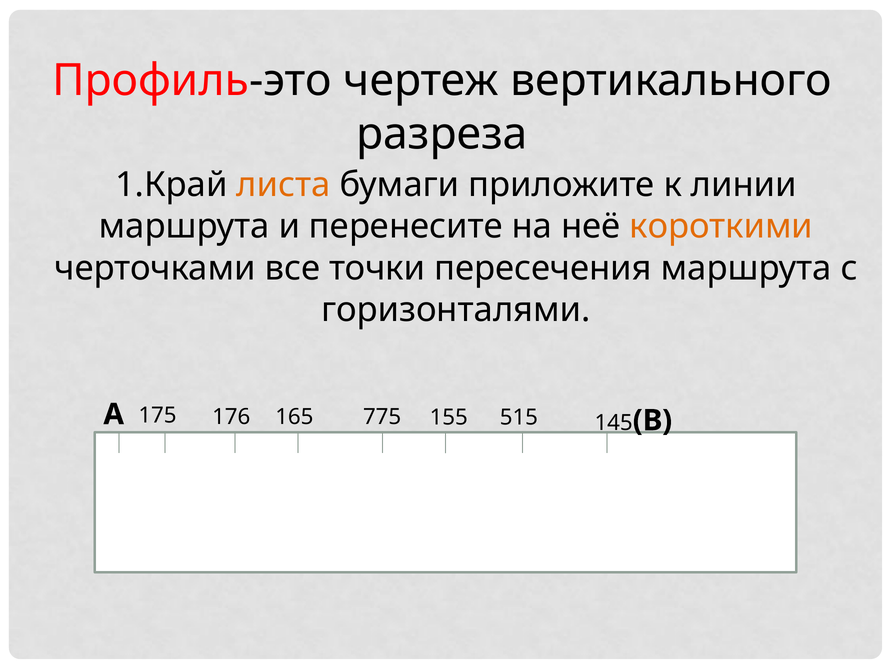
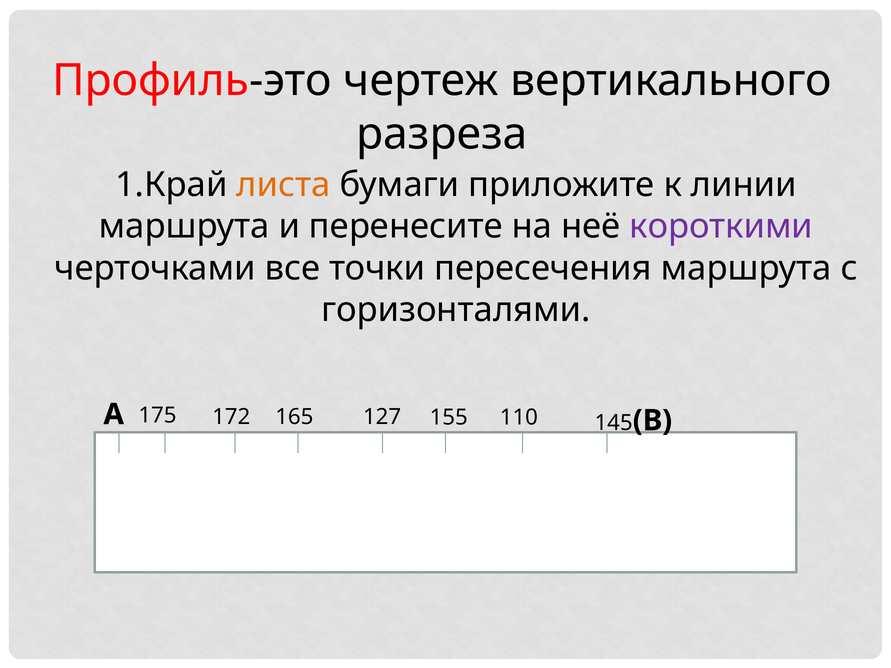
короткими colour: orange -> purple (721, 227)
176: 176 -> 172 (231, 417)
775: 775 -> 127 (382, 417)
515: 515 -> 110 (519, 418)
